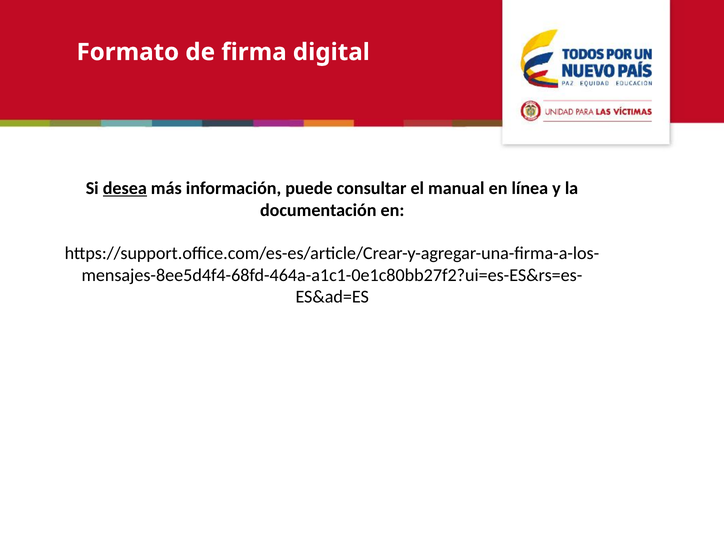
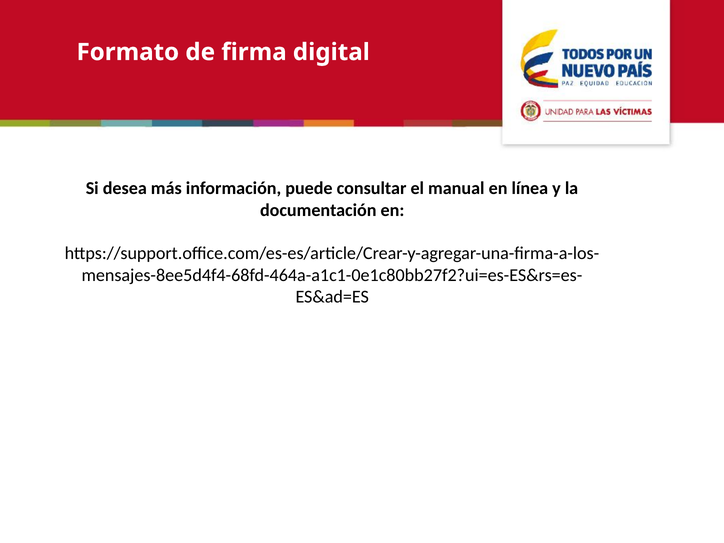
desea underline: present -> none (125, 188)
